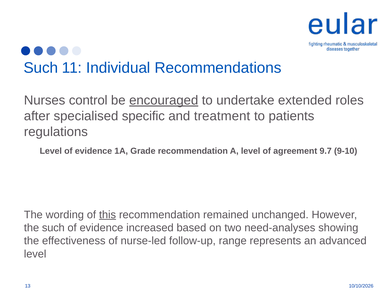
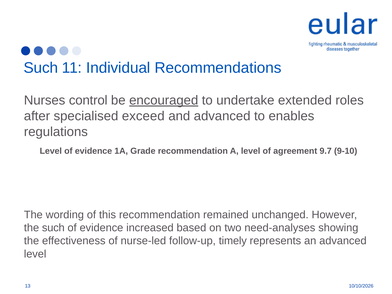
specific: specific -> exceed (143, 116)
and treatment: treatment -> advanced (222, 116)
patients: patients -> enables (291, 116)
this underline: present -> none (108, 215)
range: range -> timely (233, 241)
